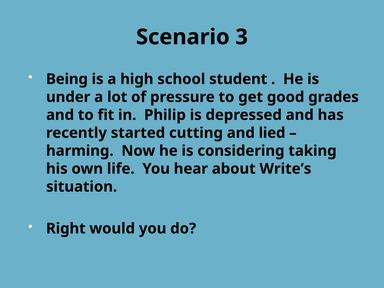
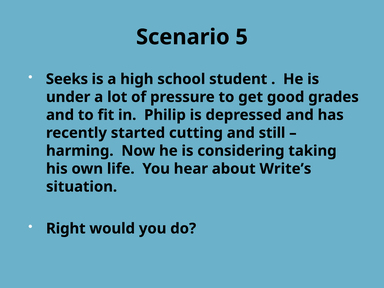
3: 3 -> 5 (242, 37)
Being: Being -> Seeks (67, 79)
lied: lied -> still (272, 133)
